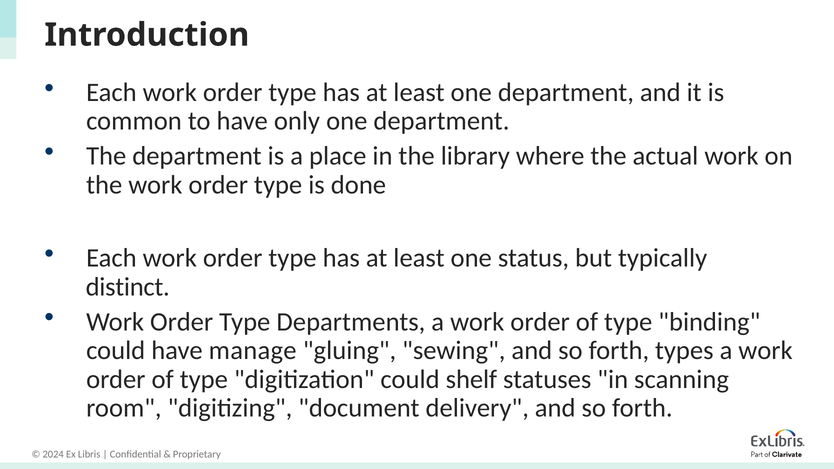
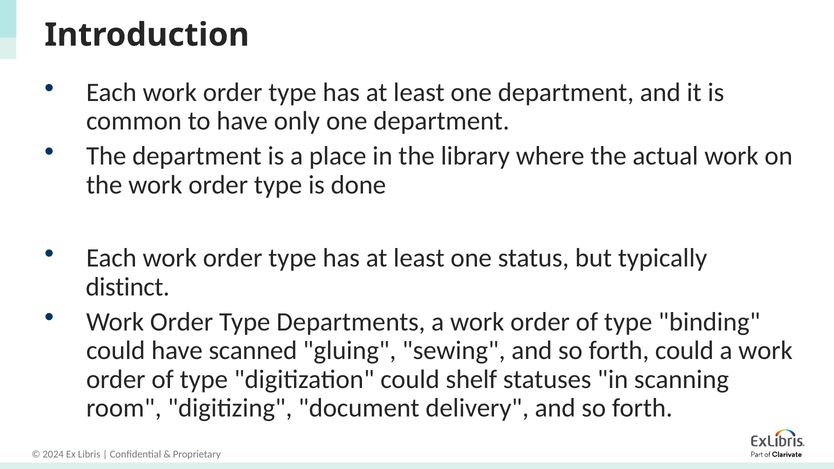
manage: manage -> scanned (253, 351)
forth types: types -> could (684, 351)
